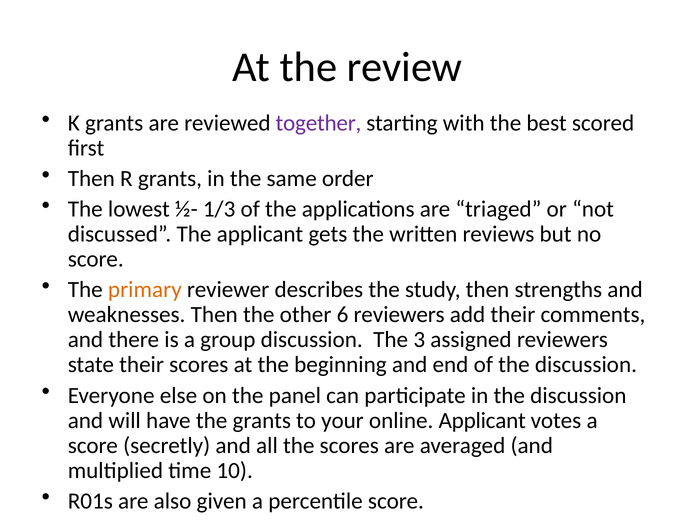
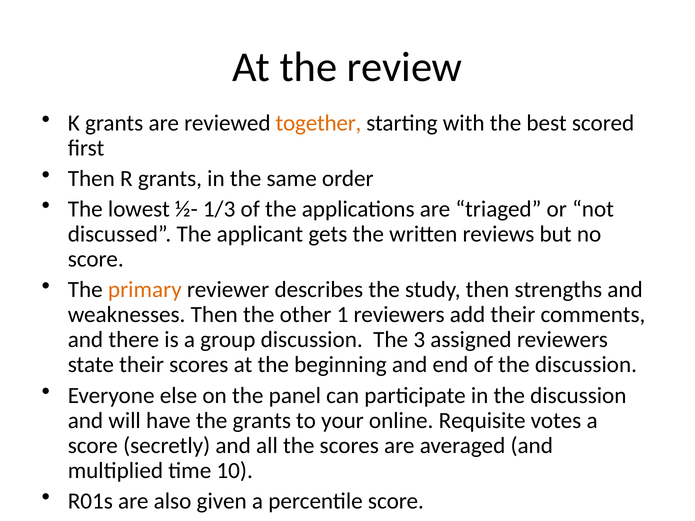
together colour: purple -> orange (318, 123)
6: 6 -> 1 (343, 315)
online Applicant: Applicant -> Requisite (482, 421)
